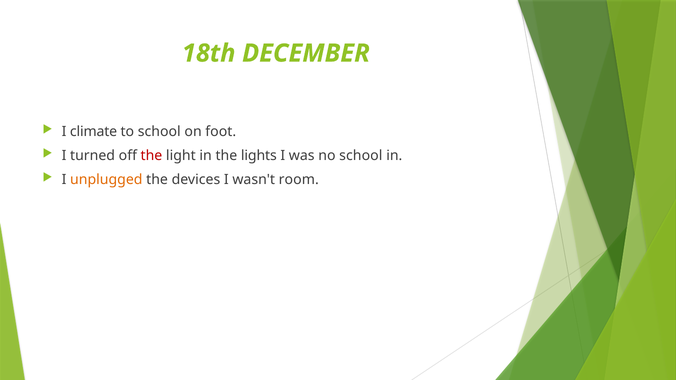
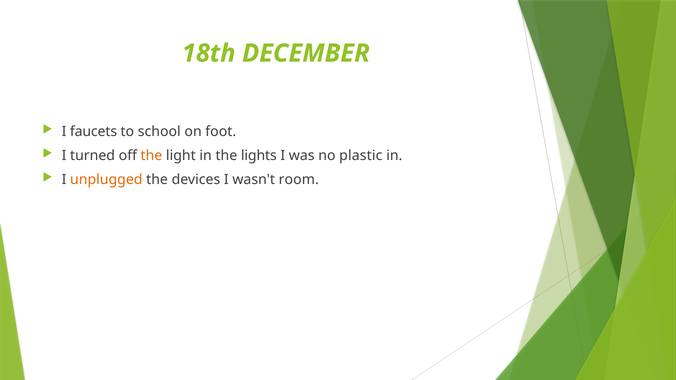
climate: climate -> faucets (94, 132)
the colour: red -> orange (151, 156)
no school: school -> plastic (361, 156)
